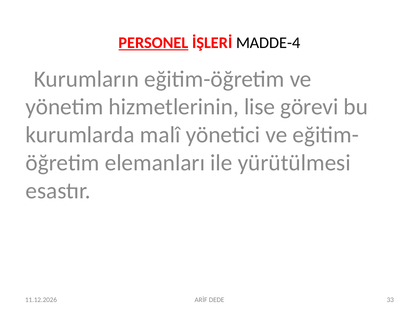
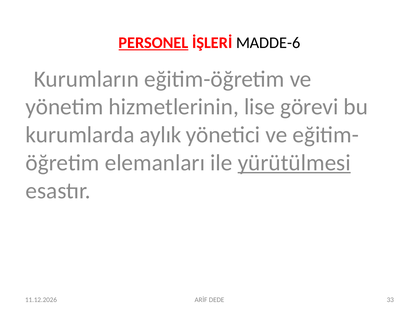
MADDE-4: MADDE-4 -> MADDE-6 (268, 43)
malî: malî -> aylık (160, 135)
yürütülmesi underline: none -> present (294, 163)
